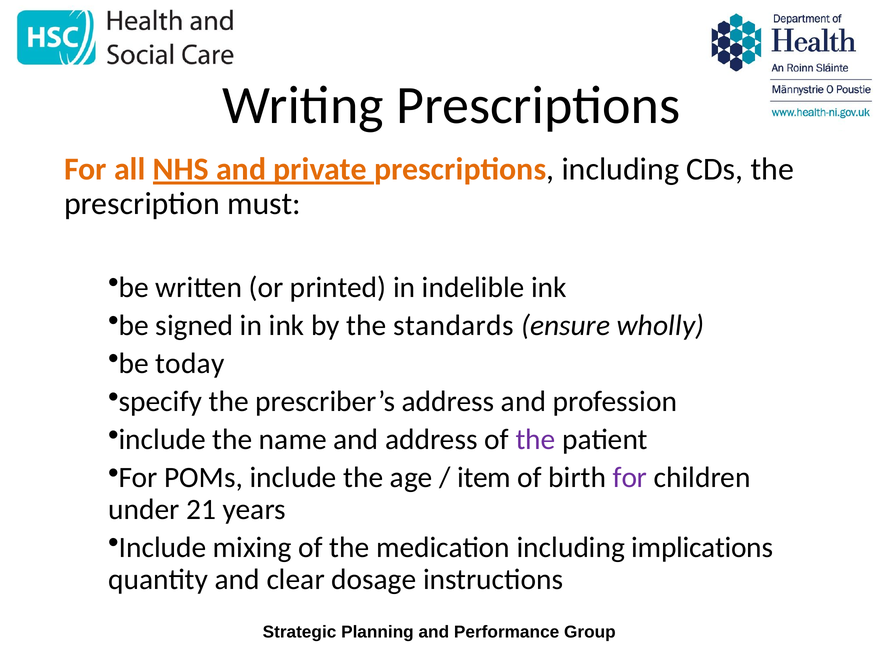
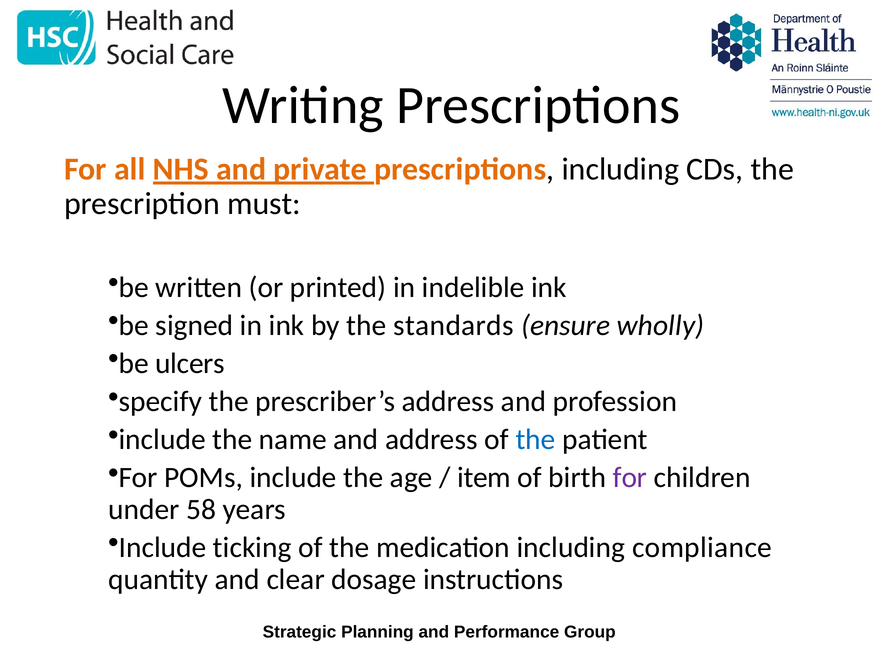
today: today -> ulcers (190, 364)
the colour: purple -> blue (536, 440)
21: 21 -> 58 (201, 510)
mixing: mixing -> ticking (252, 548)
implications: implications -> compliance (702, 548)
